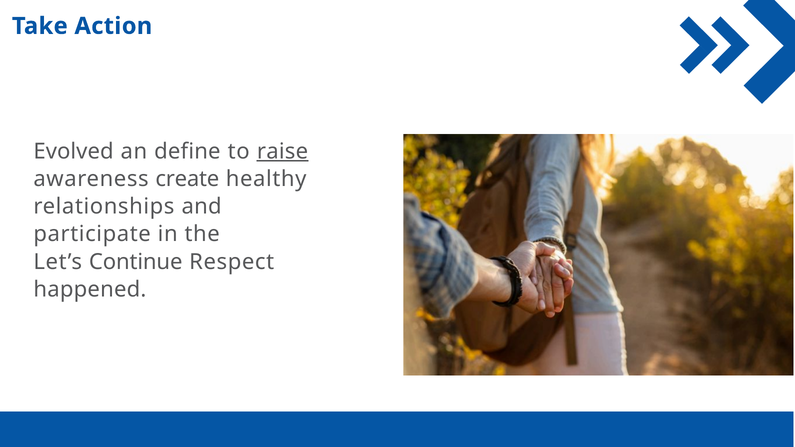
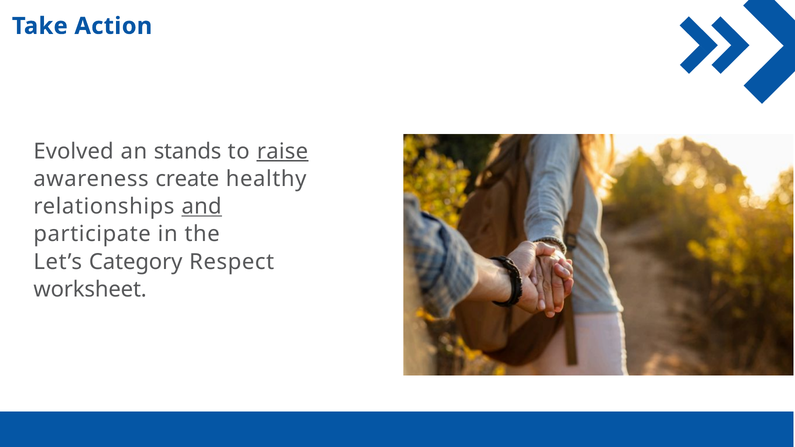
define: define -> stands (188, 151)
and underline: none -> present (202, 207)
Continue: Continue -> Category (136, 262)
happened: happened -> worksheet (90, 290)
